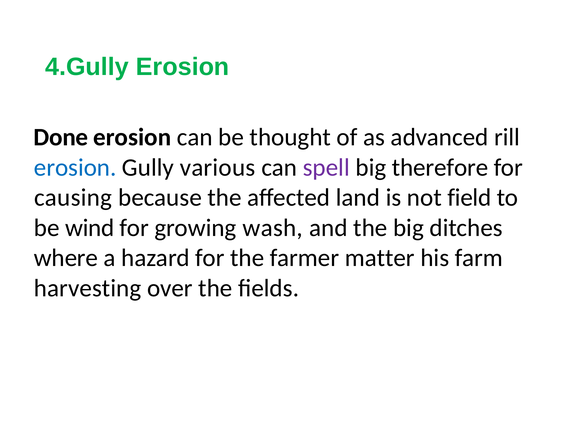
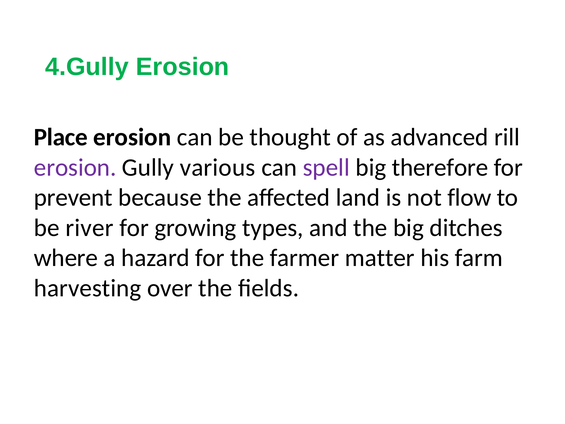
Done: Done -> Place (61, 137)
erosion colour: blue -> purple (75, 167)
causing: causing -> prevent (73, 197)
field: field -> flow (469, 197)
wind: wind -> river (89, 228)
wash: wash -> types (273, 228)
